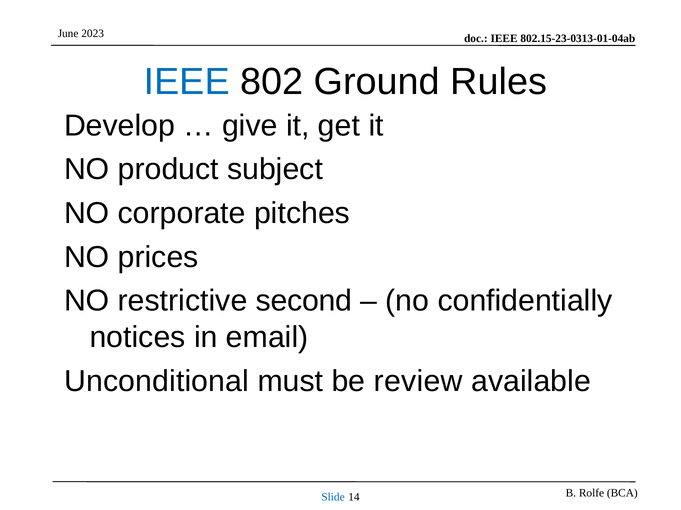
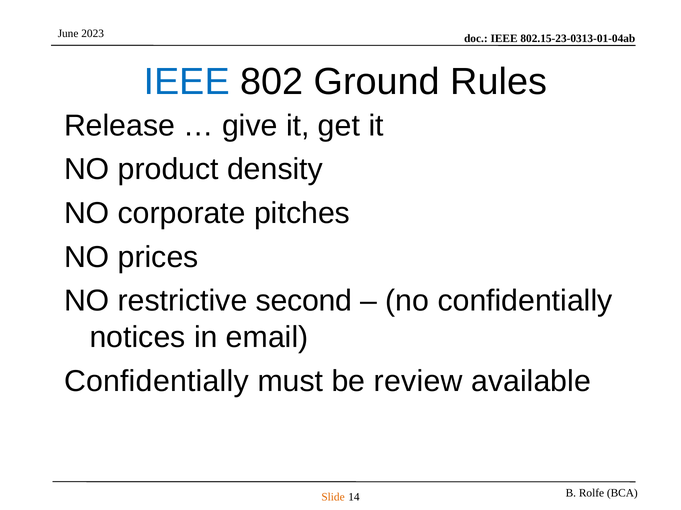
Develop: Develop -> Release (120, 126)
subject: subject -> density (275, 170)
Unconditional: Unconditional -> Confidentially (157, 382)
Slide colour: blue -> orange (333, 498)
